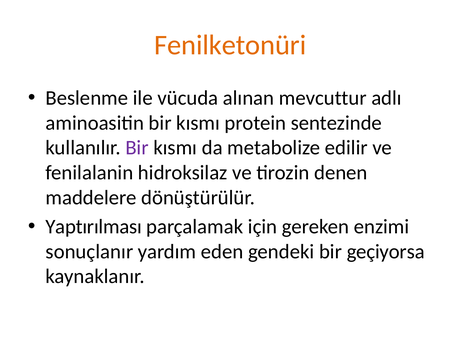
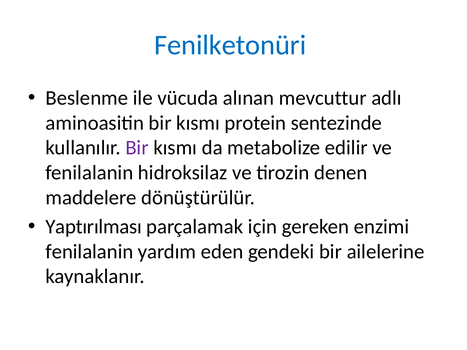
Fenilketonüri colour: orange -> blue (230, 45)
sonuçlanır: sonuçlanır -> fenilalanin (89, 252)
geçiyorsa: geçiyorsa -> ailelerine (386, 252)
